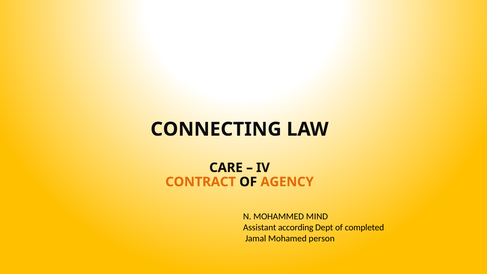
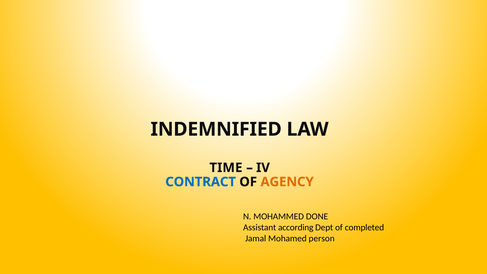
CONNECTING: CONNECTING -> INDEMNIFIED (216, 129)
CARE: CARE -> TIME (226, 168)
CONTRACT colour: orange -> blue (201, 182)
MIND: MIND -> DONE (317, 217)
